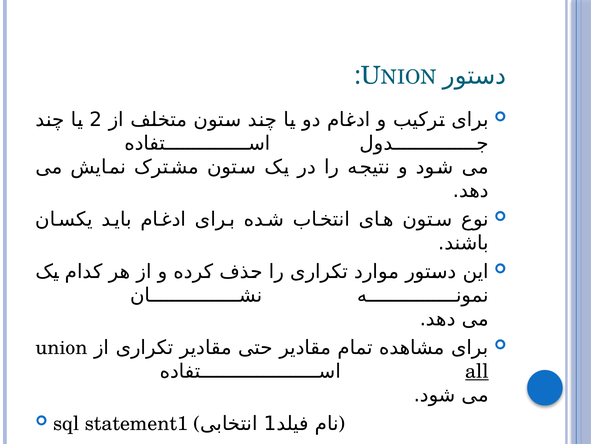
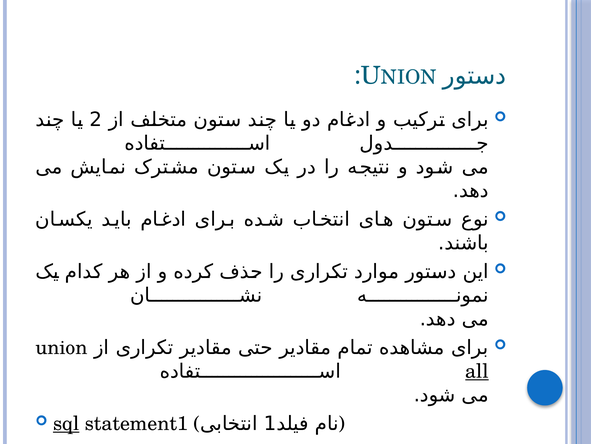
sql underline: none -> present (66, 423)
